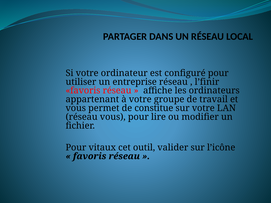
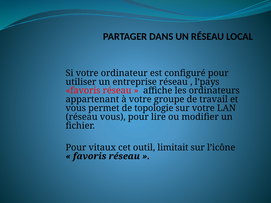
l’finir: l’finir -> l’pays (207, 82)
constitue: constitue -> topologie (154, 108)
valider: valider -> limitait (173, 148)
